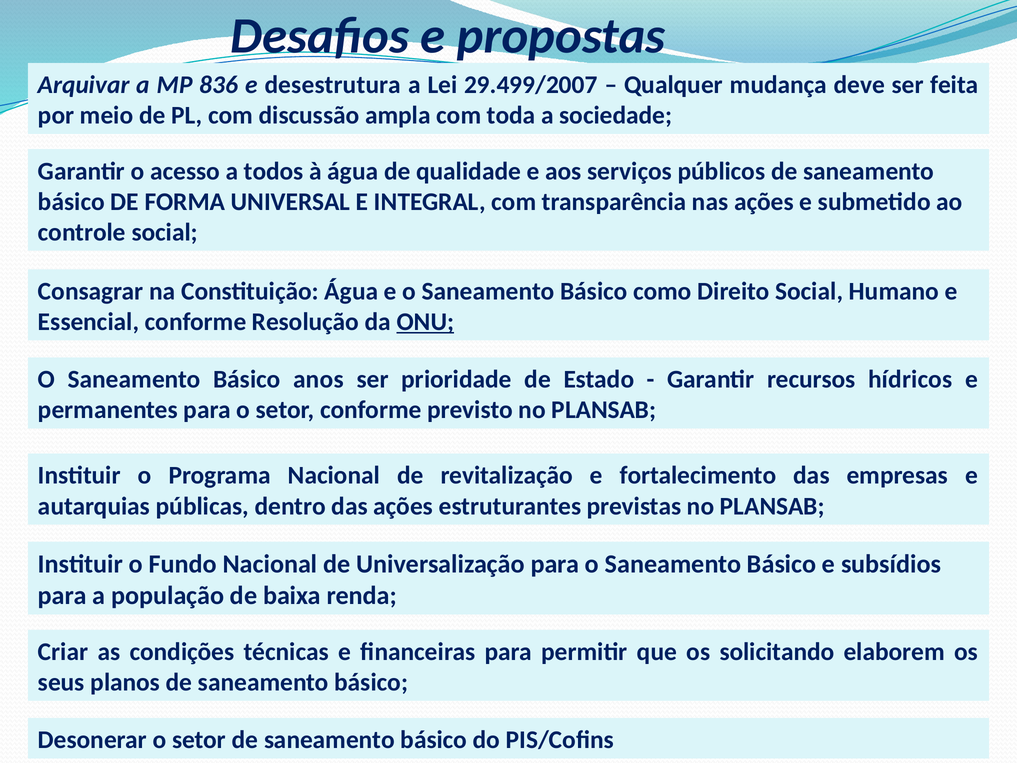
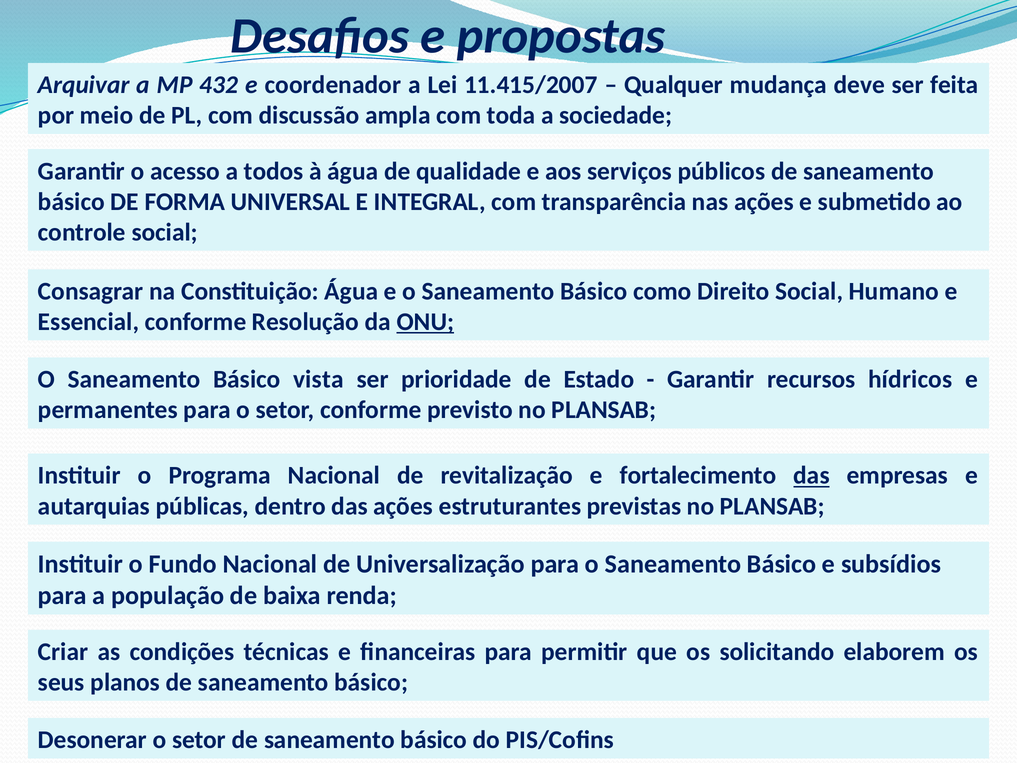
836: 836 -> 432 (219, 85)
desestrutura: desestrutura -> coordenador (333, 85)
29.499/2007: 29.499/2007 -> 11.415/2007 (531, 85)
anos: anos -> vista (318, 379)
das underline: none -> present (811, 475)
